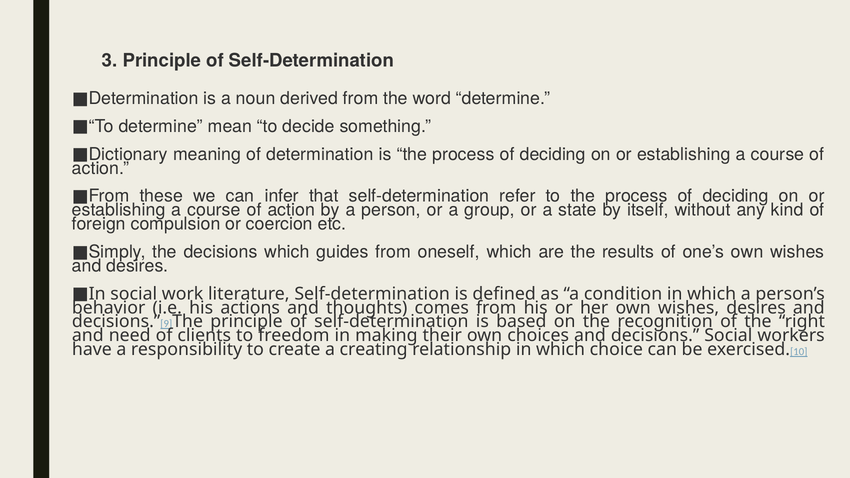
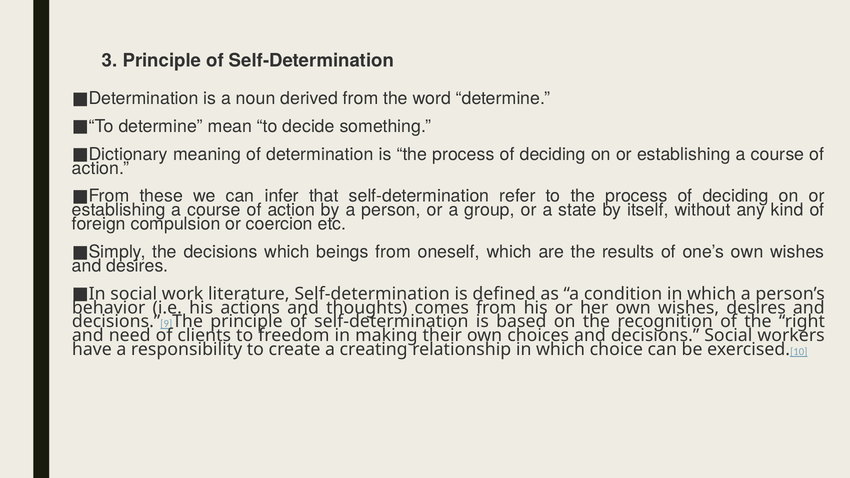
guides: guides -> beings (343, 252)
